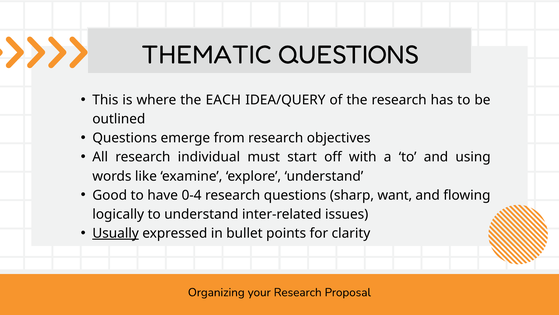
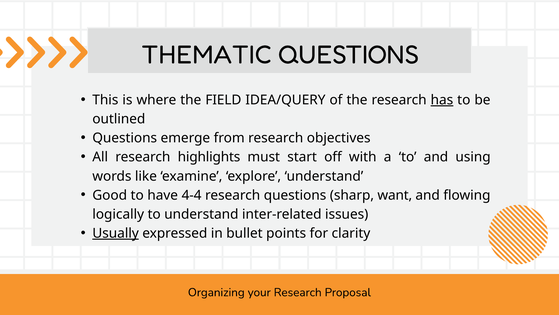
EACH: EACH -> FIELD (223, 100)
has underline: none -> present (442, 100)
individual: individual -> highlights (209, 157)
0-4: 0-4 -> 4-4 (192, 195)
